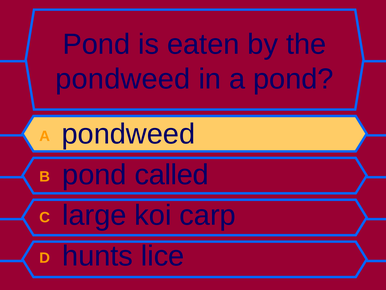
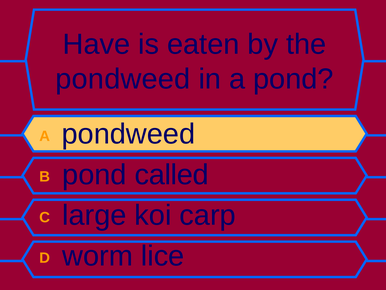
Pond: Pond -> Have (96, 44)
hunts: hunts -> worm (98, 255)
